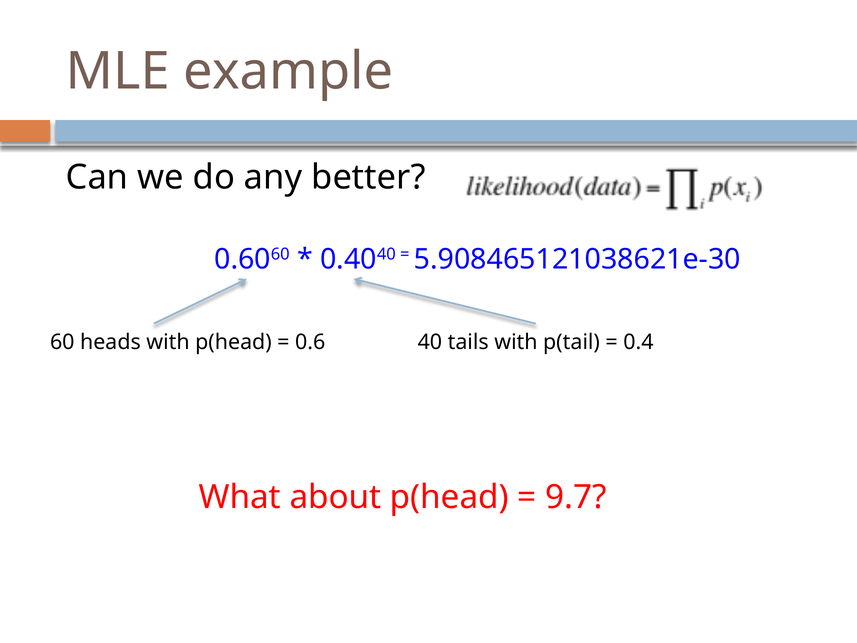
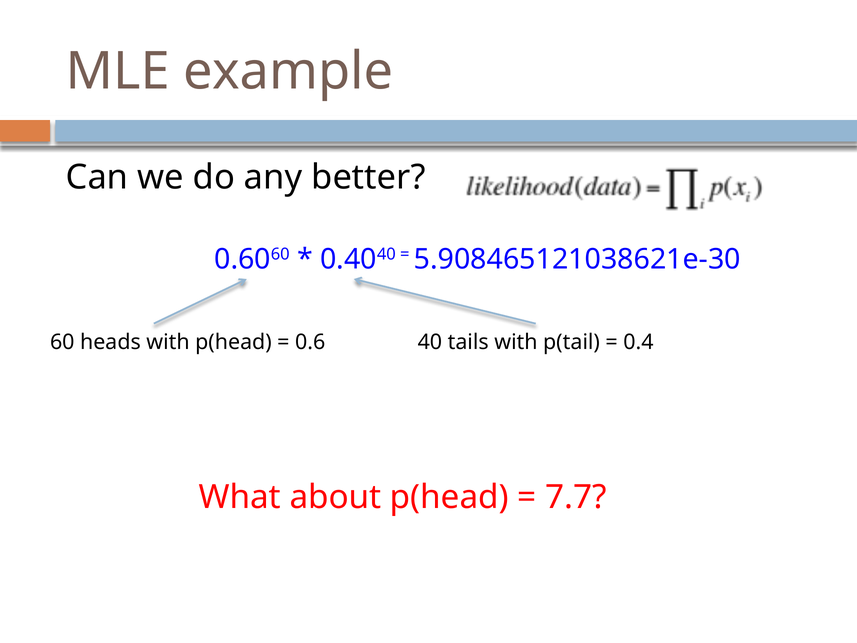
9.7: 9.7 -> 7.7 (576, 497)
